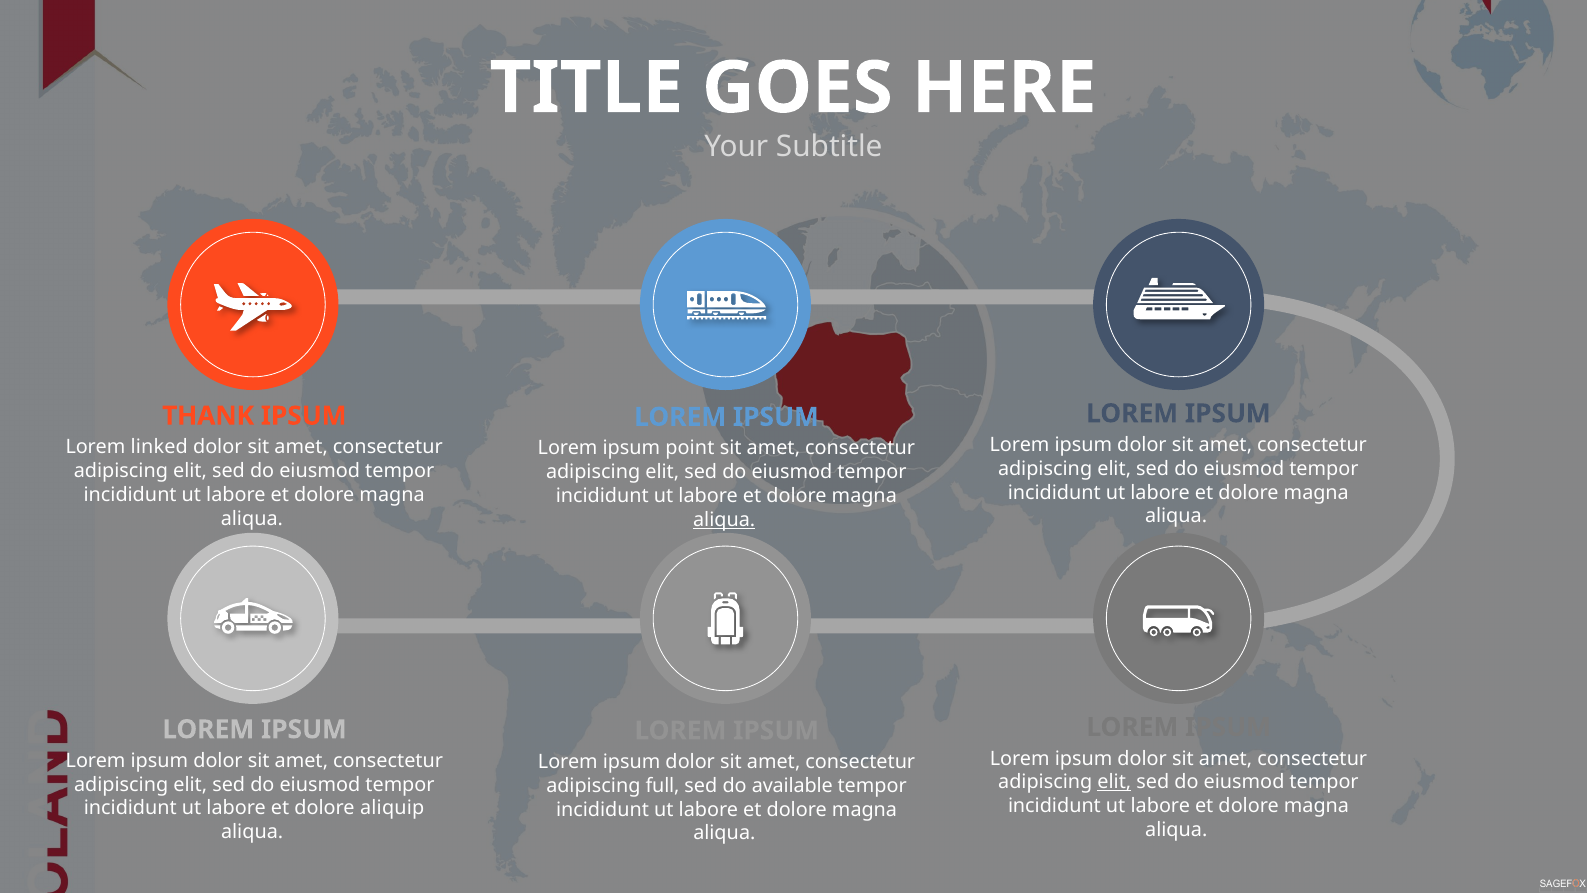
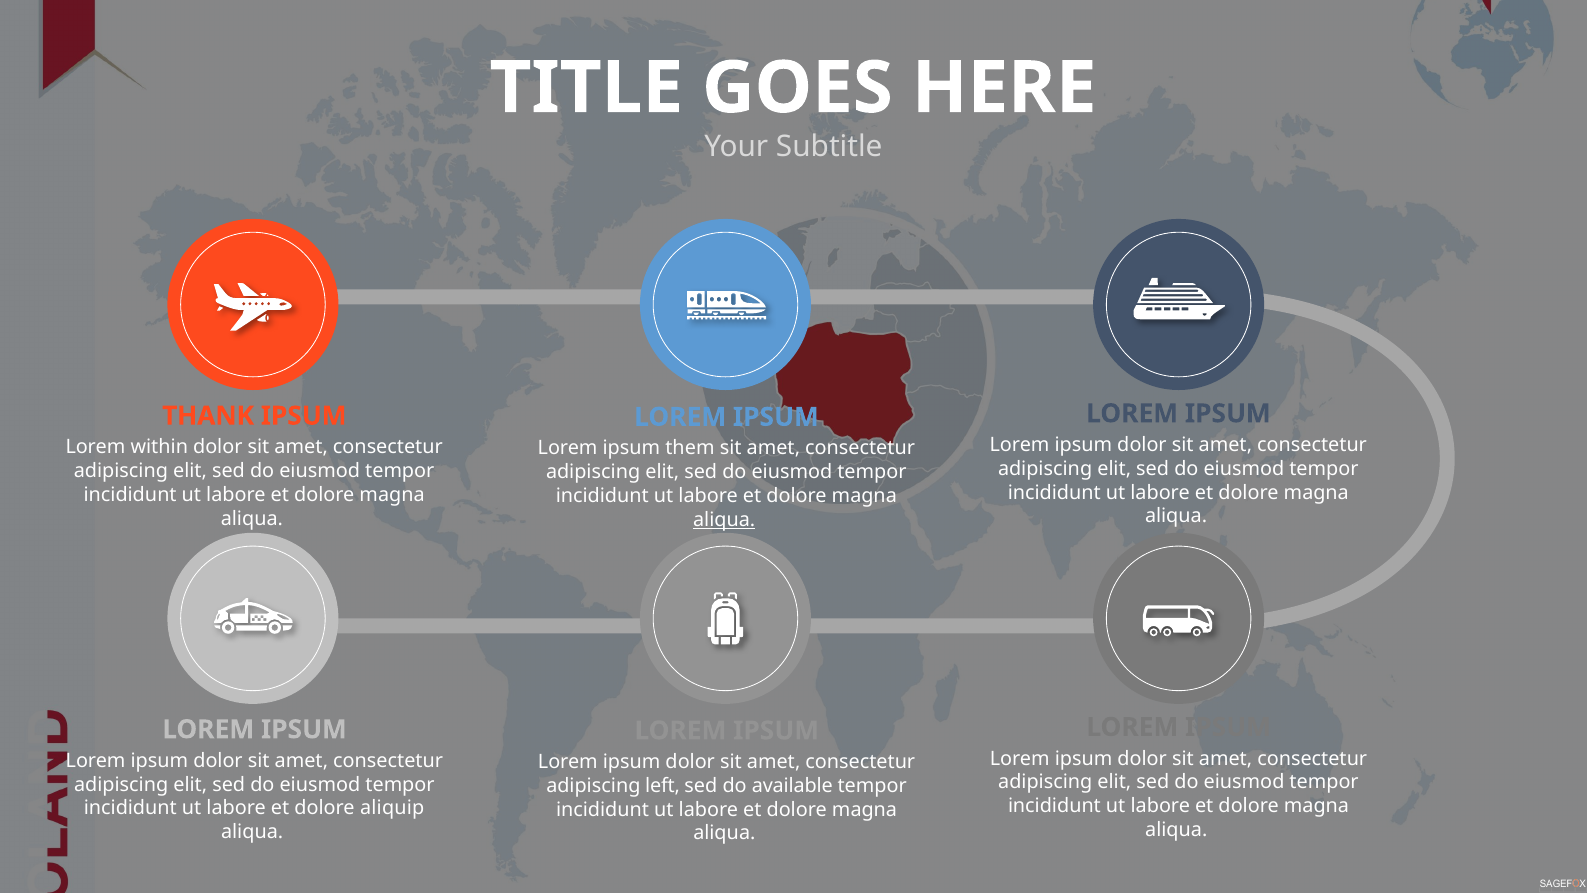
linked: linked -> within (159, 447)
point: point -> them (690, 448)
elit underline: present -> none (1114, 782)
full: full -> left (663, 786)
